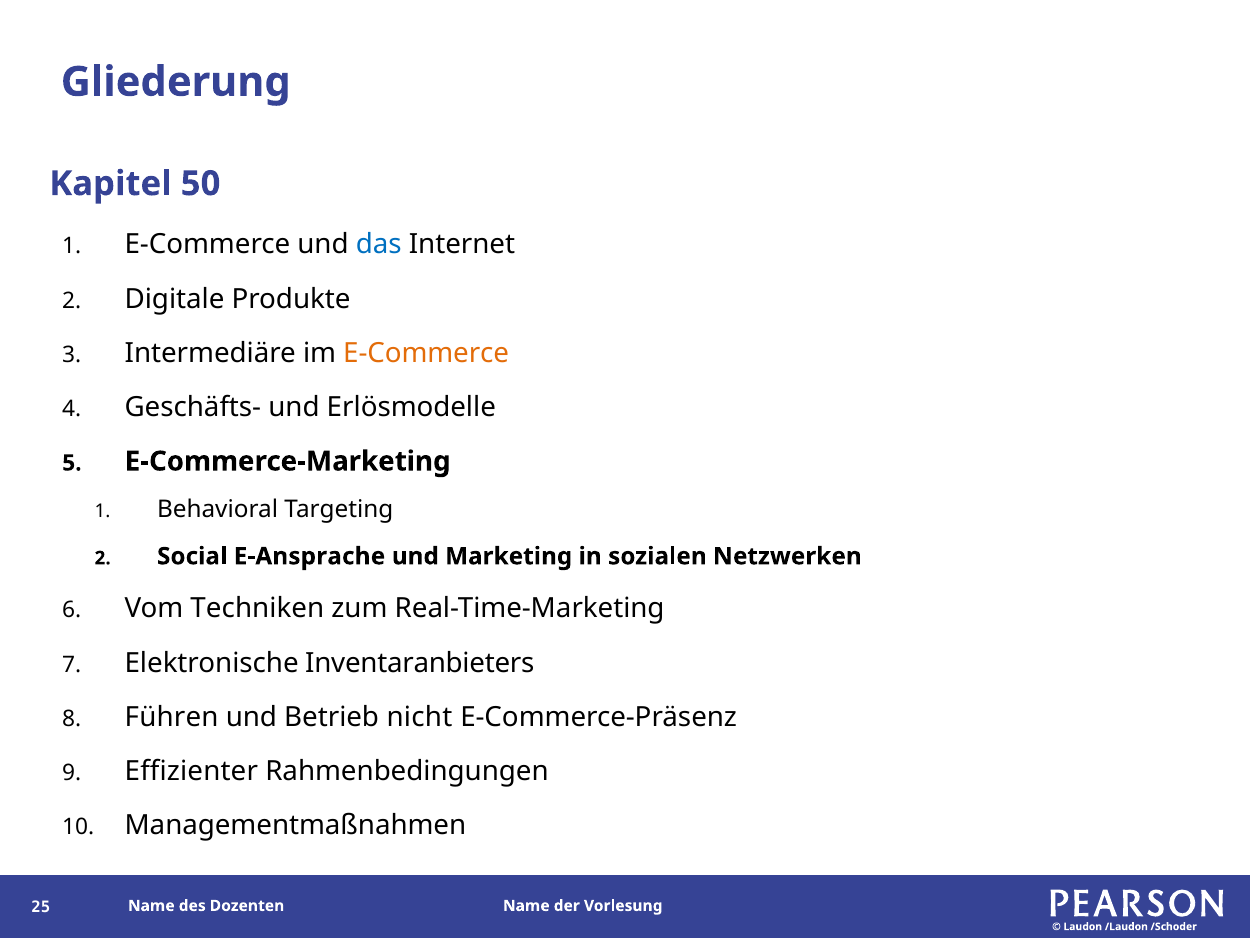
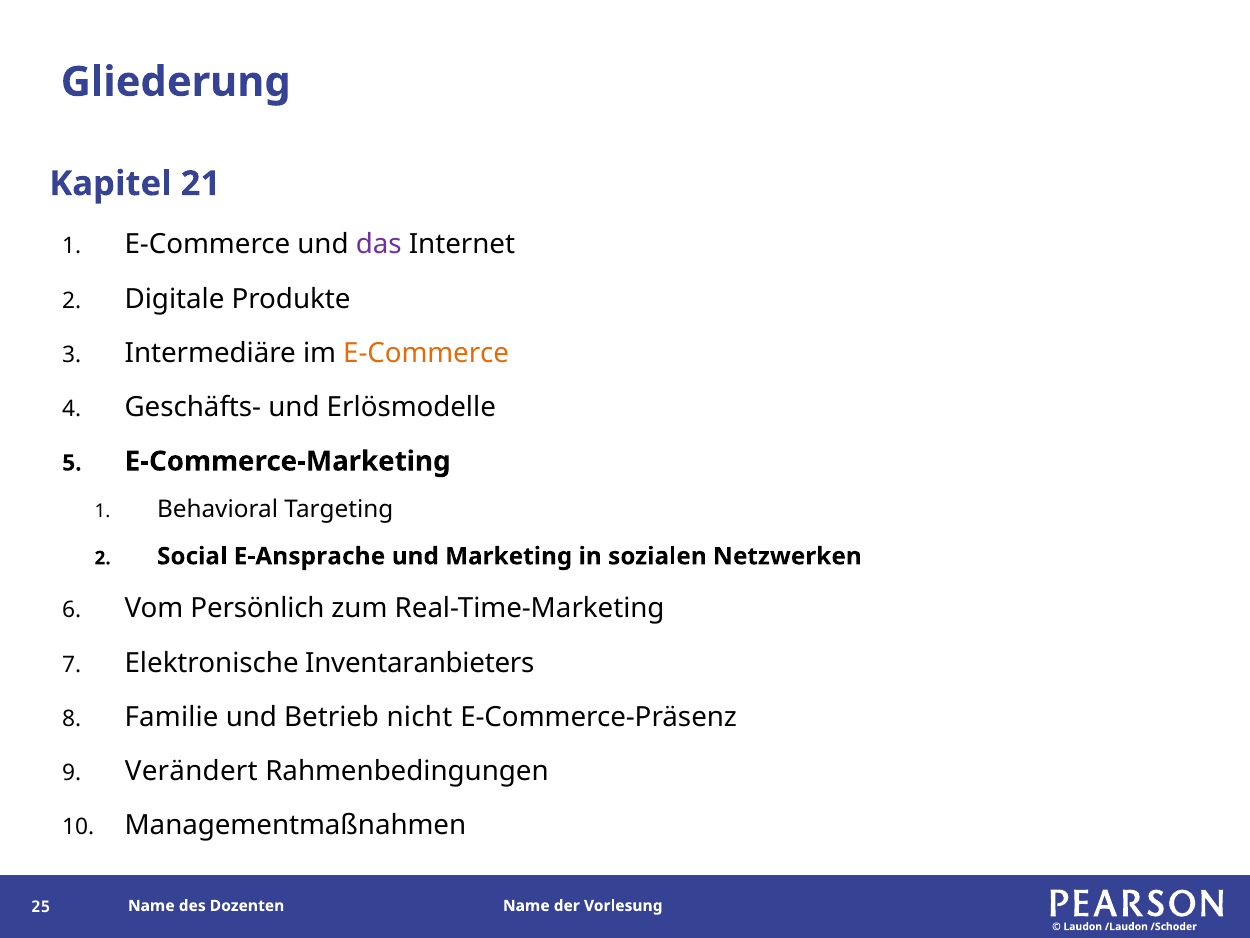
50: 50 -> 21 (201, 184)
das colour: blue -> purple (379, 245)
Techniken: Techniken -> Persönlich (258, 608)
Führen: Führen -> Familie (172, 717)
Effizienter: Effizienter -> Verändert (191, 771)
